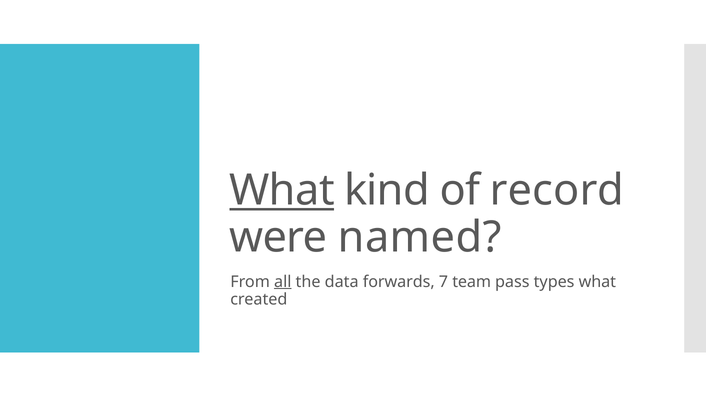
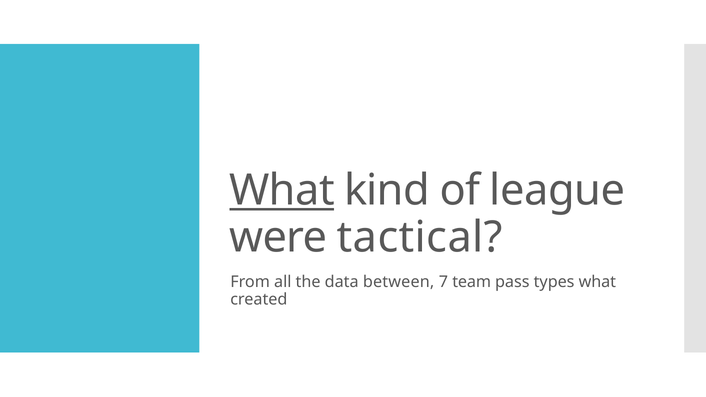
record: record -> league (557, 190)
named: named -> tactical (420, 237)
all underline: present -> none (283, 282)
forwards: forwards -> between (399, 282)
